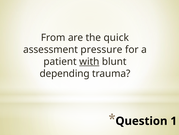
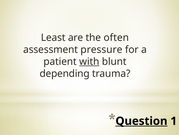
From: From -> Least (53, 37)
quick: quick -> often (116, 37)
Question underline: none -> present (141, 120)
